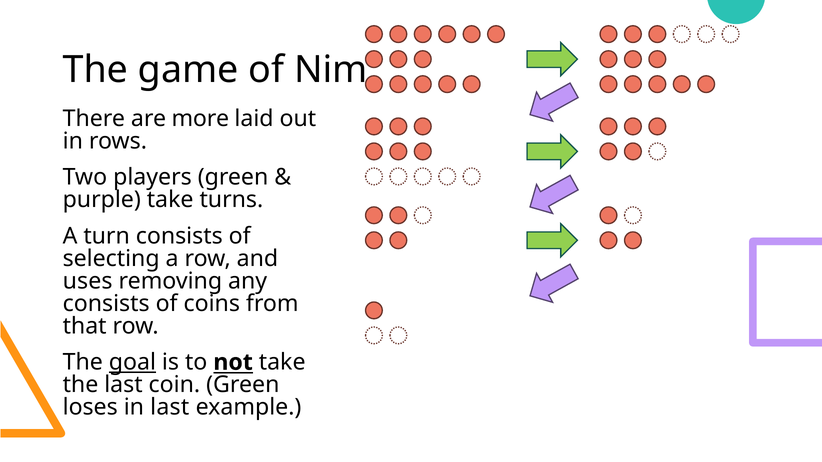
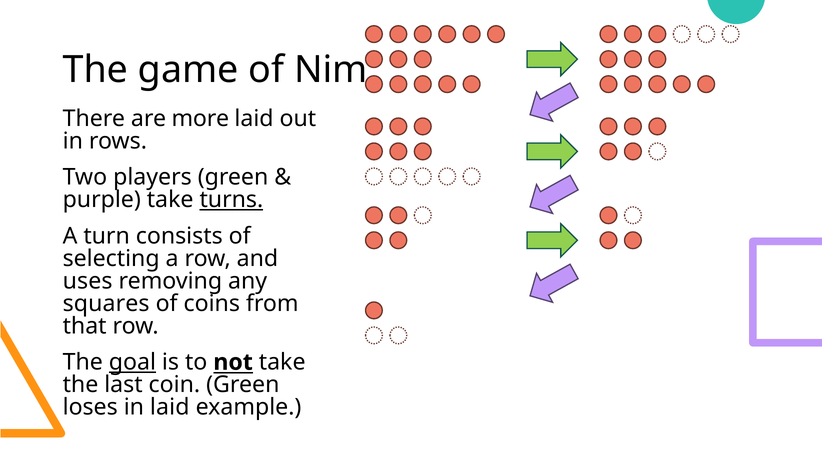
turns underline: none -> present (231, 200)
consists: consists -> squares (106, 304)
in last: last -> laid (170, 408)
